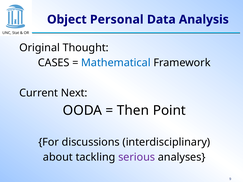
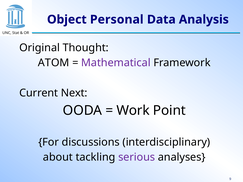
CASES: CASES -> ATOM (54, 63)
Mathematical colour: blue -> purple (116, 63)
Then: Then -> Work (133, 111)
